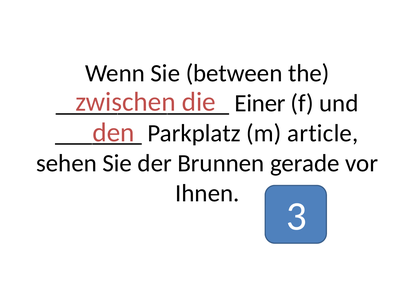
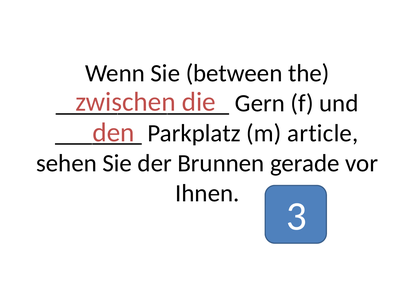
Einer: Einer -> Gern (260, 103)
